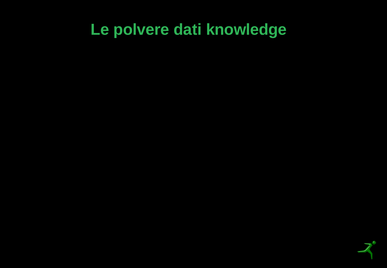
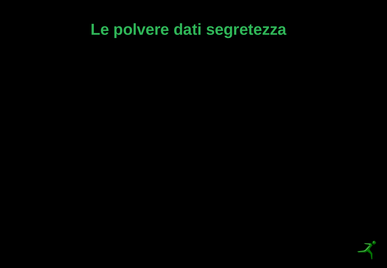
knowledge: knowledge -> segretezza (246, 30)
